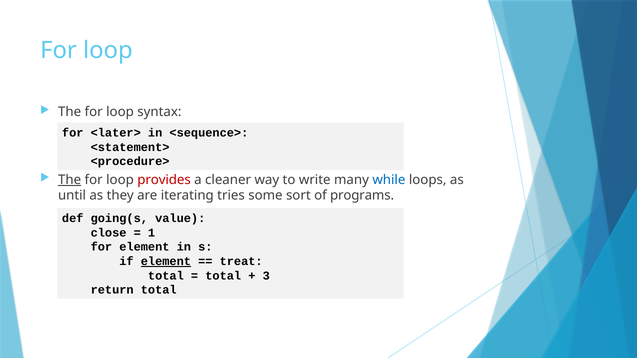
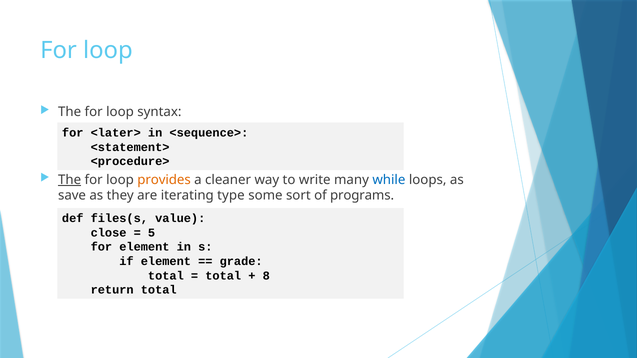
provides colour: red -> orange (164, 180)
until: until -> save (72, 196)
tries: tries -> type (231, 196)
going(s: going(s -> files(s (119, 219)
1: 1 -> 5 (152, 233)
element underline: present -> none (166, 262)
treat: treat -> grade (241, 262)
3: 3 -> 8 (266, 276)
